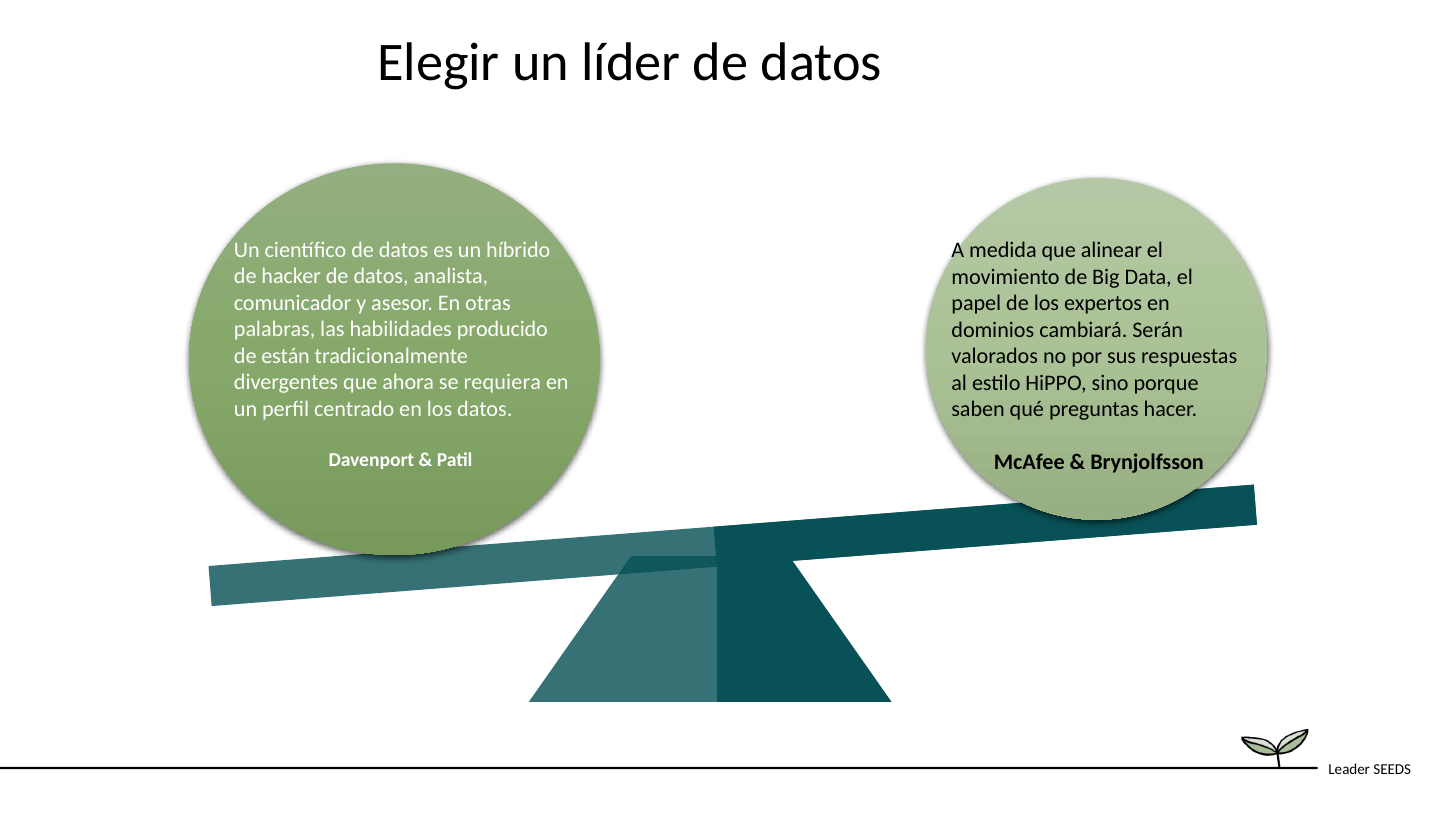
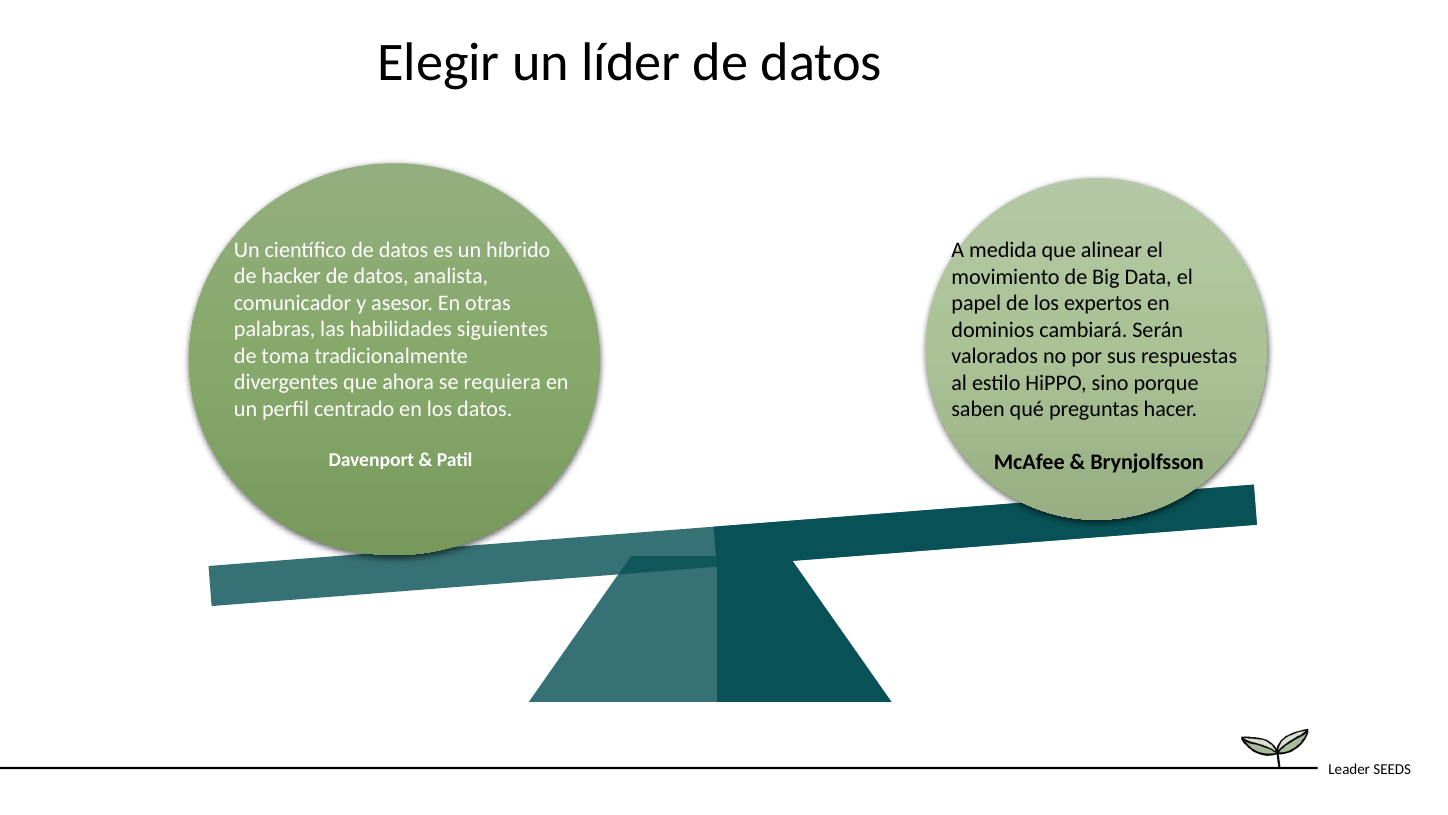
producido: producido -> siguientes (502, 329)
están: están -> toma (285, 356)
